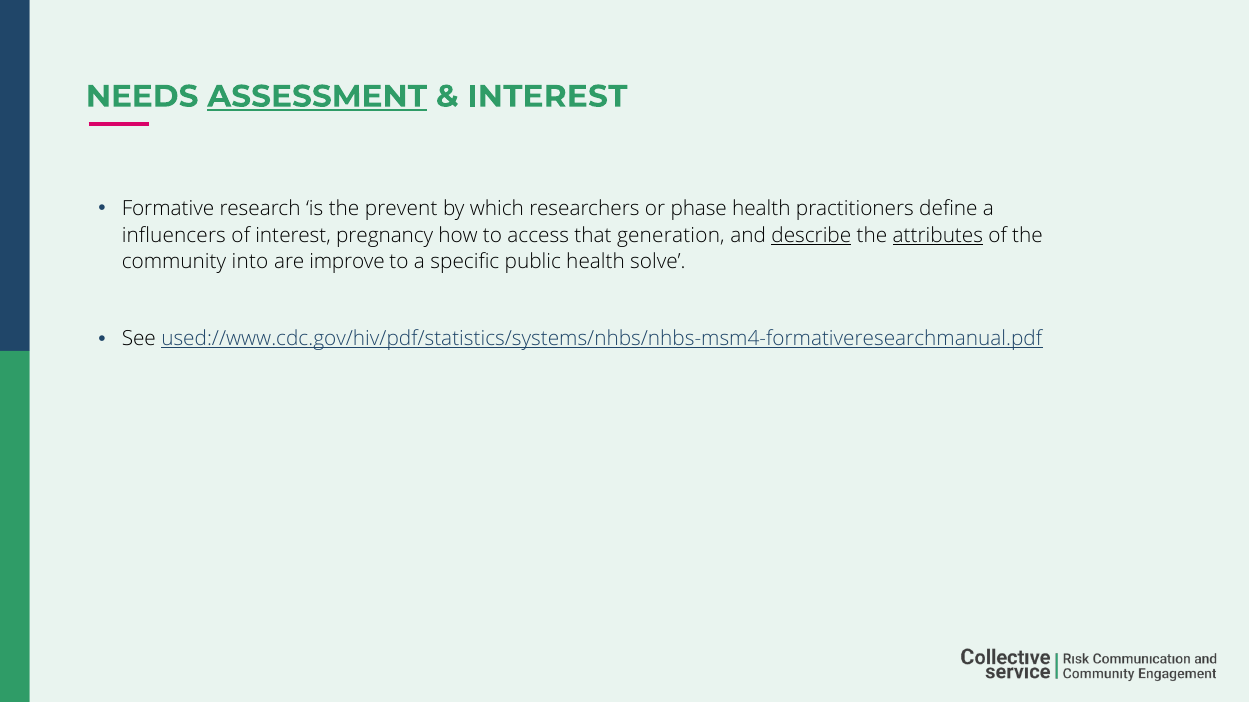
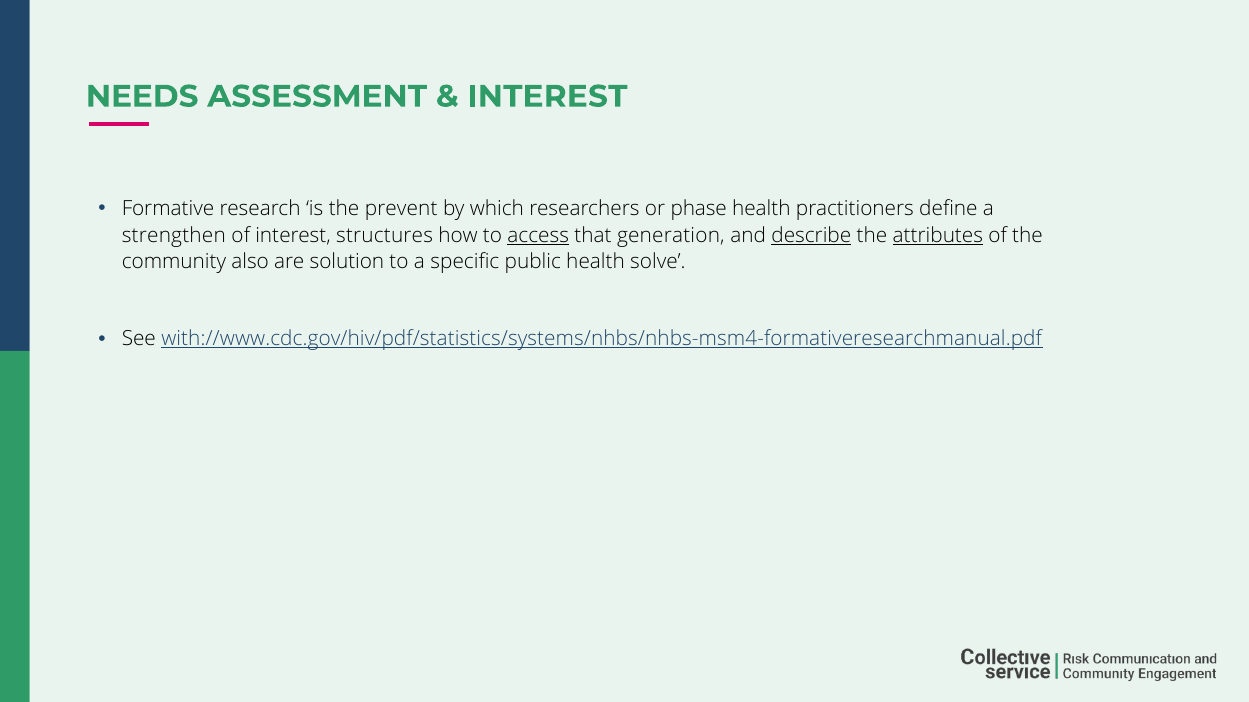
ASSESSMENT underline: present -> none (317, 96)
influencers: influencers -> strengthen (174, 236)
pregnancy: pregnancy -> structures (385, 236)
access underline: none -> present (538, 236)
into: into -> also (250, 262)
improve: improve -> solution (347, 262)
used://www.cdc.gov/hiv/pdf/statistics/systems/nhbs/nhbs-msm4-formativeresearchmanual.pdf: used://www.cdc.gov/hiv/pdf/statistics/systems/nhbs/nhbs-msm4-formativeresearchmanual.pdf -> with://www.cdc.gov/hiv/pdf/statistics/systems/nhbs/nhbs-msm4-formativeresearchmanual.pdf (602, 338)
